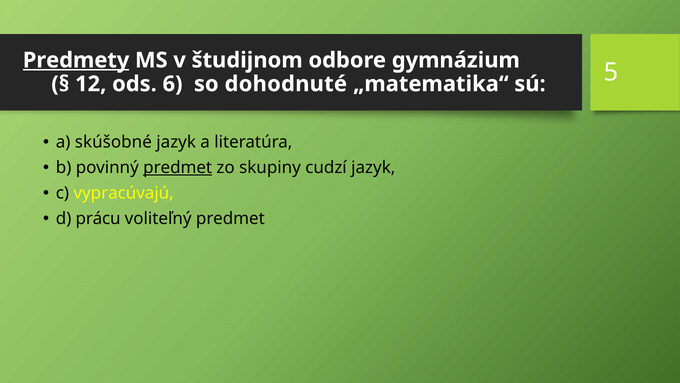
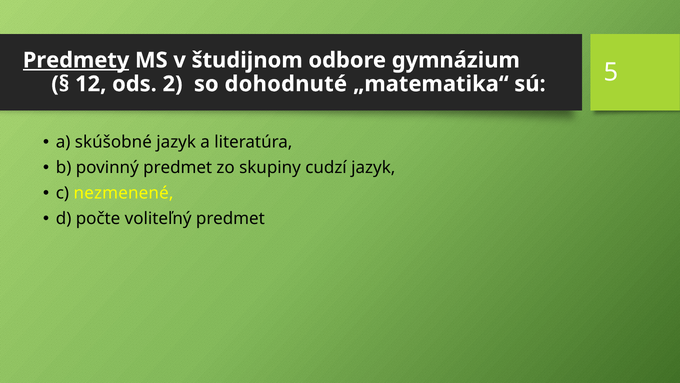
6: 6 -> 2 (173, 84)
predmet underline: present -> none (178, 167)
vypracúvajú: vypracúvajú -> nezmenené (124, 193)
prácu: prácu -> počte (98, 218)
